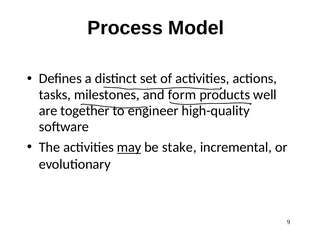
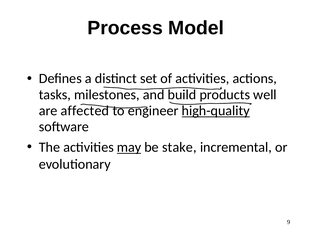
form: form -> build (182, 95)
together: together -> affected (85, 111)
high-quality underline: none -> present (216, 111)
